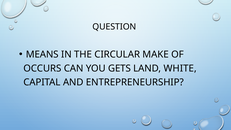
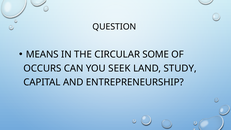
MAKE: MAKE -> SOME (156, 54)
GETS: GETS -> SEEK (119, 68)
WHITE: WHITE -> STUDY (180, 68)
